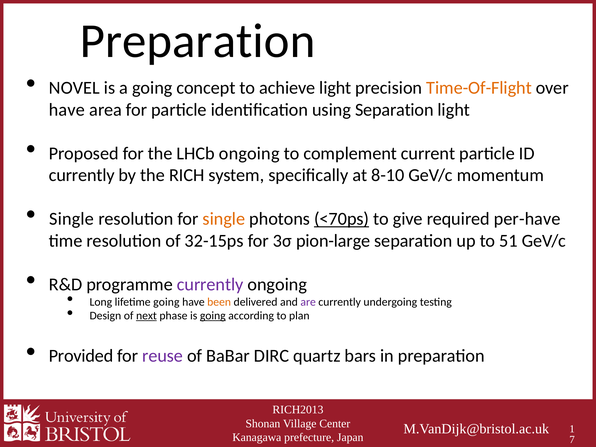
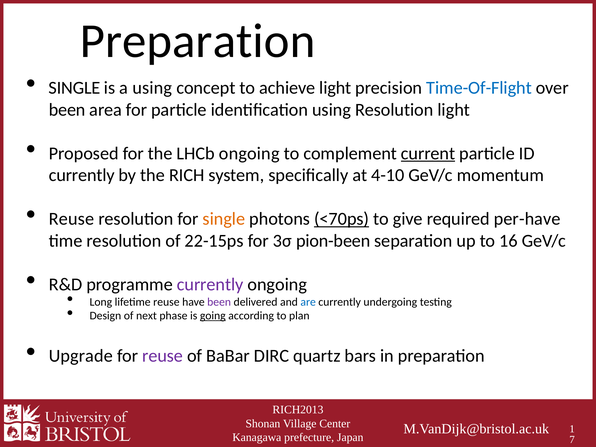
NOVEL: NOVEL -> SINGLE (74, 88)
a going: going -> using (152, 88)
Time-Of-Flight colour: orange -> blue (479, 88)
have: have -> been (67, 110)
using Separation: Separation -> Resolution (394, 110)
current underline: none -> present (428, 153)
8-10: 8-10 -> 4-10 (388, 175)
Single: Single -> Reuse (72, 219)
32-15ps: 32-15ps -> 22-15ps (214, 241)
pion-large: pion-large -> pion-been (333, 241)
51: 51 -> 16 (508, 241)
lifetime going: going -> reuse (166, 302)
been colour: orange -> purple (219, 302)
are colour: purple -> blue (308, 302)
next underline: present -> none (146, 316)
Provided: Provided -> Upgrade (81, 356)
